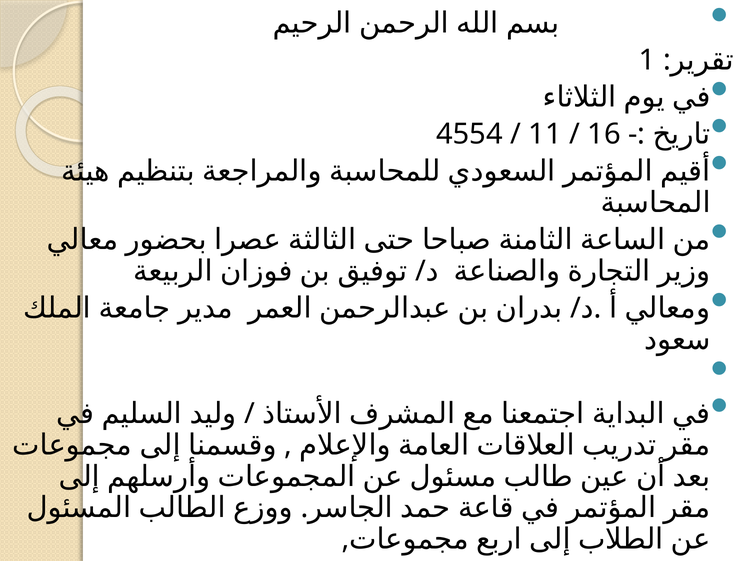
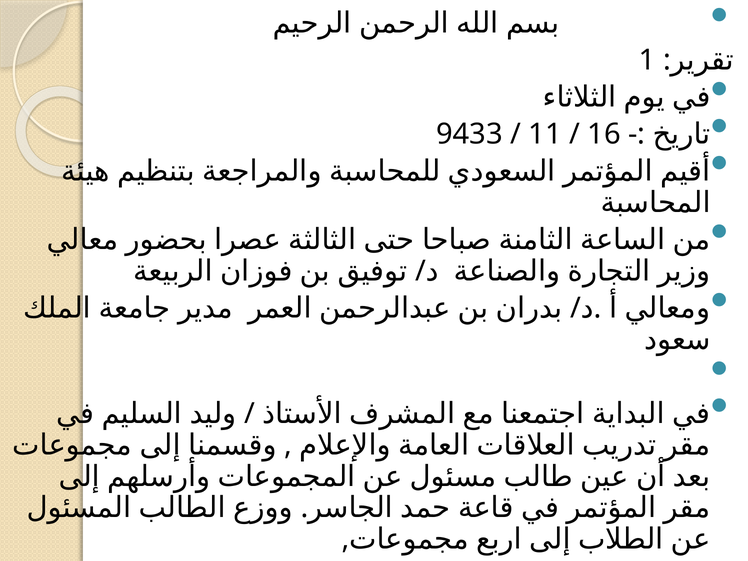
4554: 4554 -> 9433 (469, 134)
